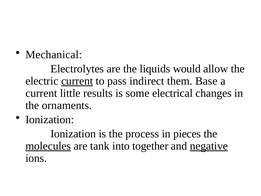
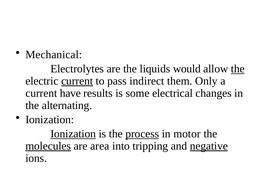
the underline: none -> present (238, 69)
Base: Base -> Only (206, 81)
little: little -> have (70, 93)
ornaments: ornaments -> alternating (67, 105)
Ionization underline: none -> present (73, 134)
process underline: none -> present (142, 134)
pieces: pieces -> motor (187, 134)
tank: tank -> area (100, 146)
together: together -> tripping (150, 146)
